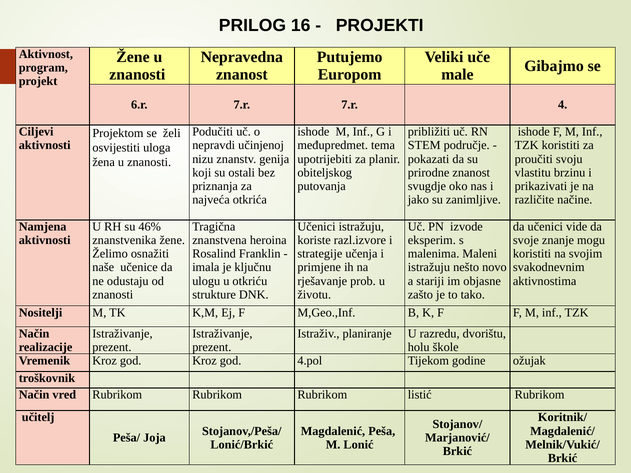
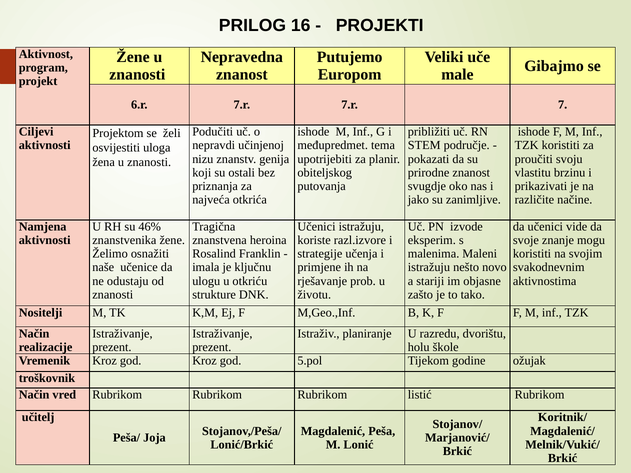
4: 4 -> 7 (563, 105)
4.pol: 4.pol -> 5.pol (310, 361)
